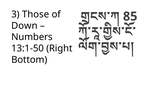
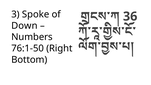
Those: Those -> Spoke (36, 14)
85: 85 -> 36 (130, 16)
13:1-50: 13:1-50 -> 76:1-50 (28, 48)
